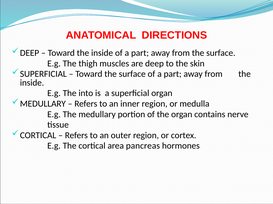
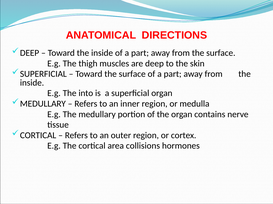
pancreas: pancreas -> collisions (143, 146)
